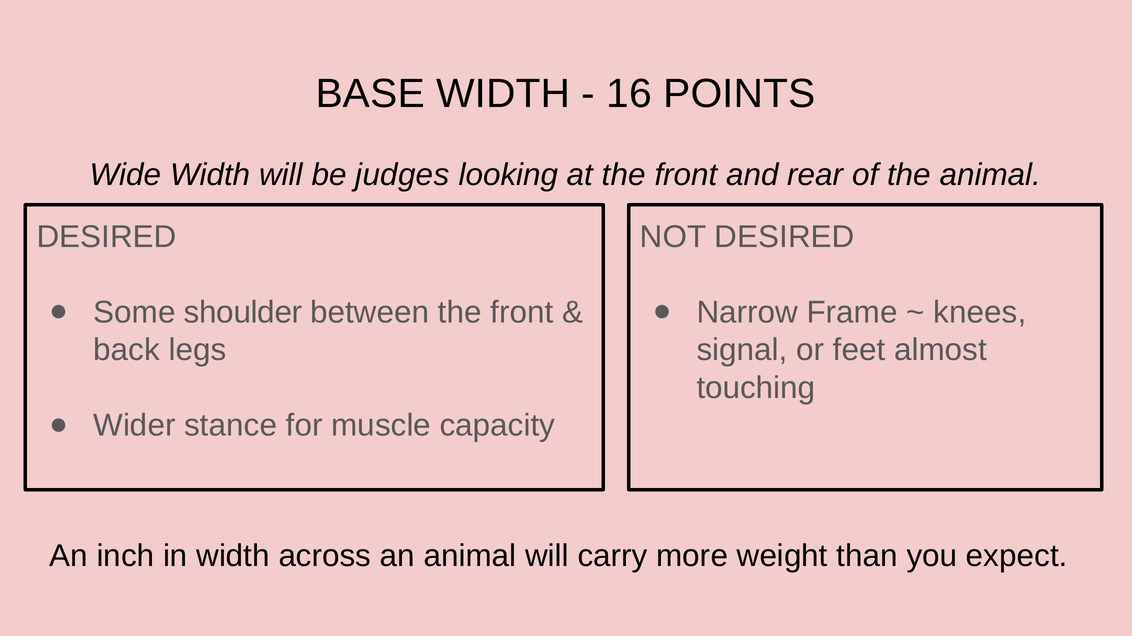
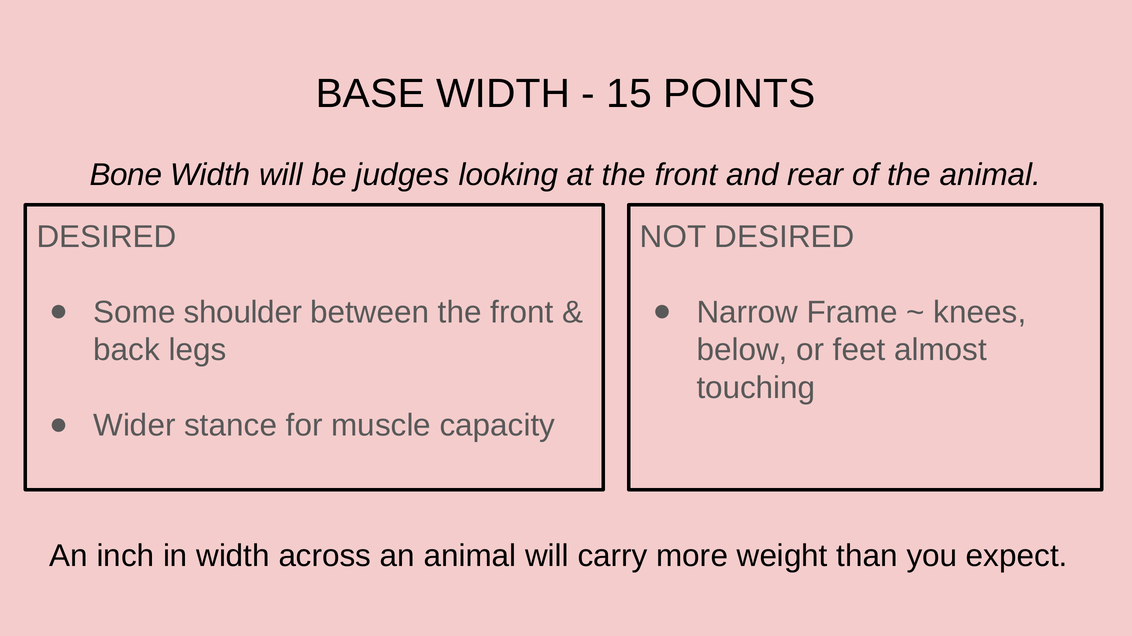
16: 16 -> 15 (629, 94)
Wide: Wide -> Bone (126, 175)
signal: signal -> below (742, 351)
